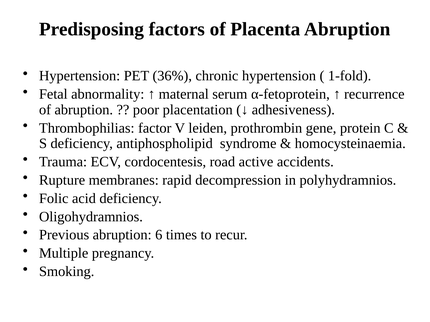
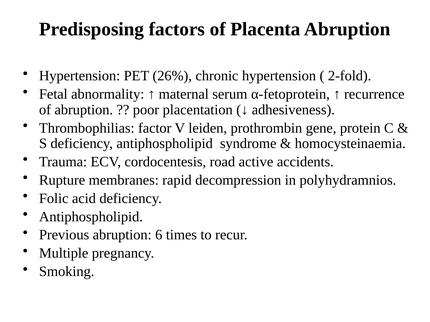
36%: 36% -> 26% (172, 76)
1-fold: 1-fold -> 2-fold (350, 76)
Oligohydramnios: Oligohydramnios -> Antiphospholipid (91, 217)
